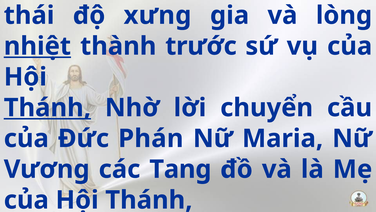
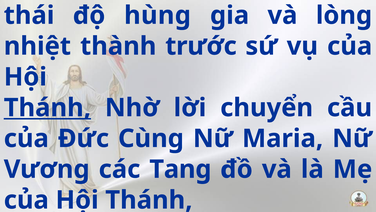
xưng: xưng -> hùng (157, 15)
nhiệt underline: present -> none (37, 46)
Phán: Phán -> Cùng (151, 138)
